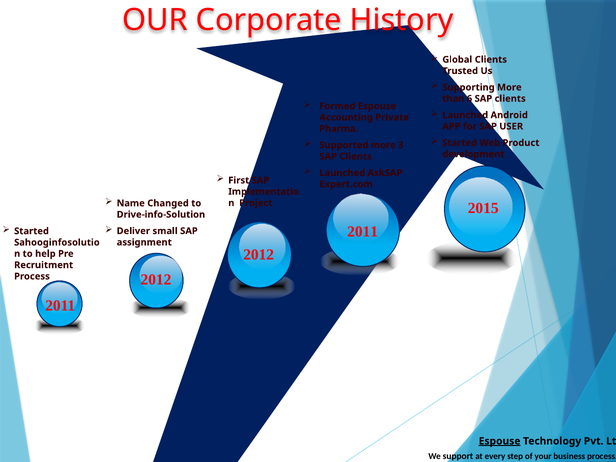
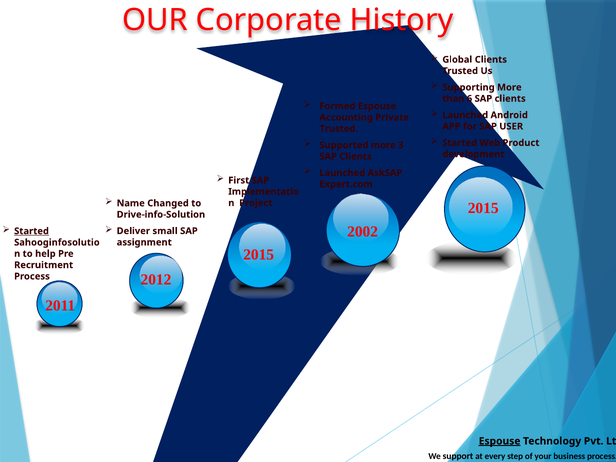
Pharma: Pharma -> Trusted (339, 129)
2011: 2011 -> 2002 (363, 231)
Started underline: none -> present (32, 231)
2012: 2012 -> 2015 (259, 255)
